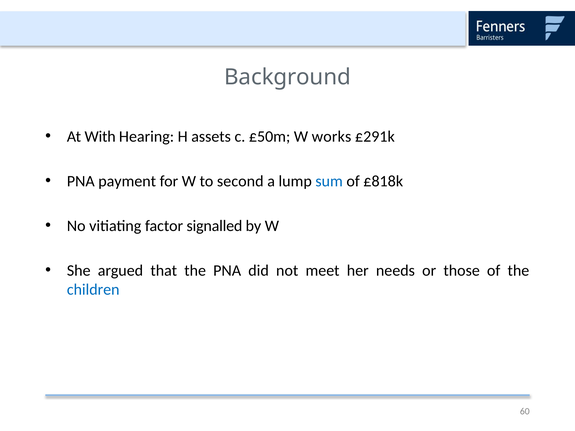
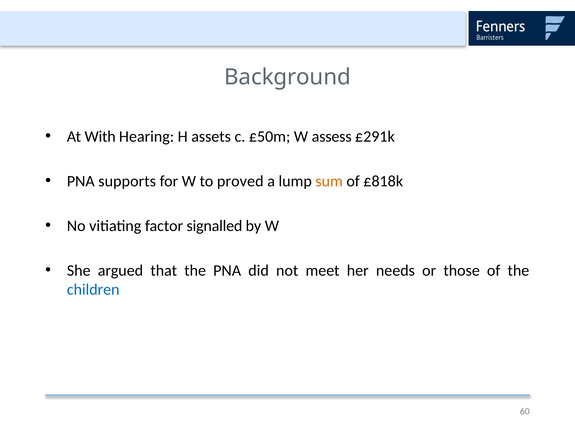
works: works -> assess (332, 136)
payment: payment -> supports (127, 181)
second: second -> proved (240, 181)
sum colour: blue -> orange (329, 181)
